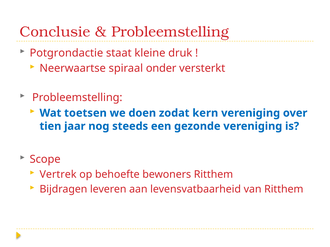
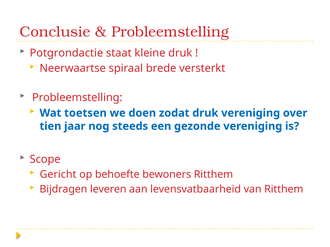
onder: onder -> brede (161, 68)
zodat kern: kern -> druk (205, 113)
Vertrek: Vertrek -> Gericht (58, 175)
